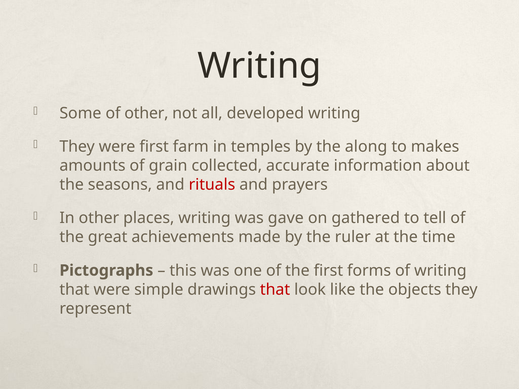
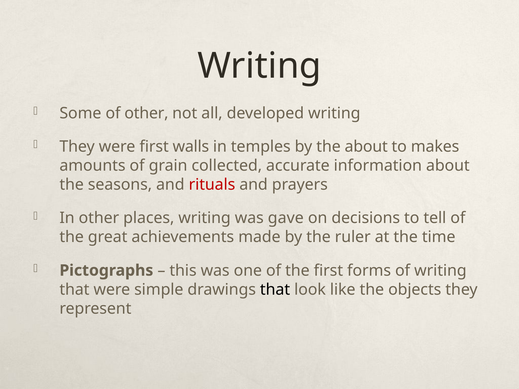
farm: farm -> walls (191, 147)
the along: along -> about (366, 147)
gathered: gathered -> decisions (366, 218)
that colour: red -> black (275, 290)
